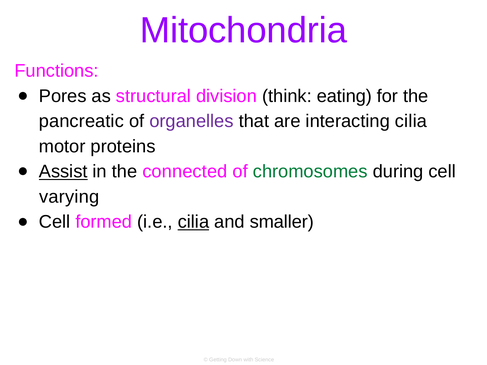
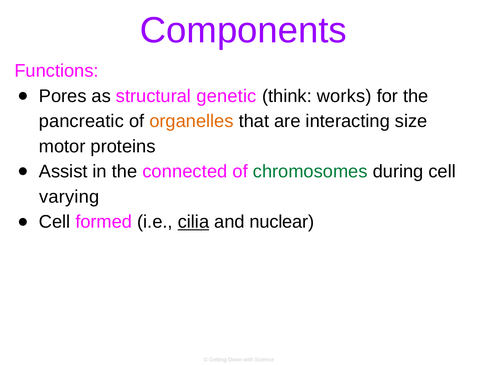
Mitochondria: Mitochondria -> Components (243, 31)
division: division -> genetic (226, 96)
eating: eating -> works (344, 96)
organelles colour: purple -> orange (192, 121)
interacting cilia: cilia -> size (411, 121)
Assist underline: present -> none (63, 172)
smaller: smaller -> nuclear (282, 222)
